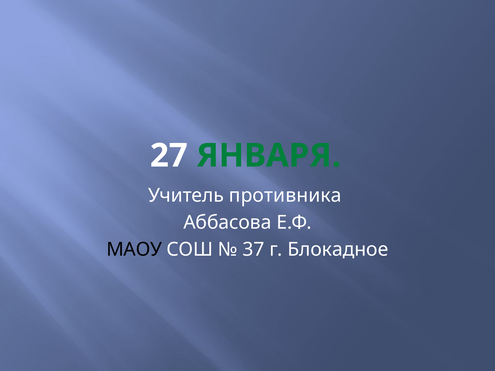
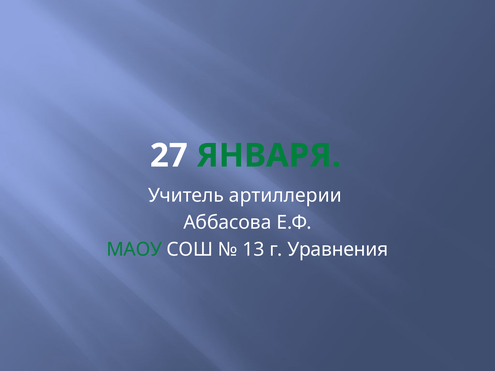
противника: противника -> артиллерии (285, 196)
МАОУ colour: black -> green (134, 250)
37: 37 -> 13 (254, 250)
Блокадное: Блокадное -> Уравнения (338, 250)
